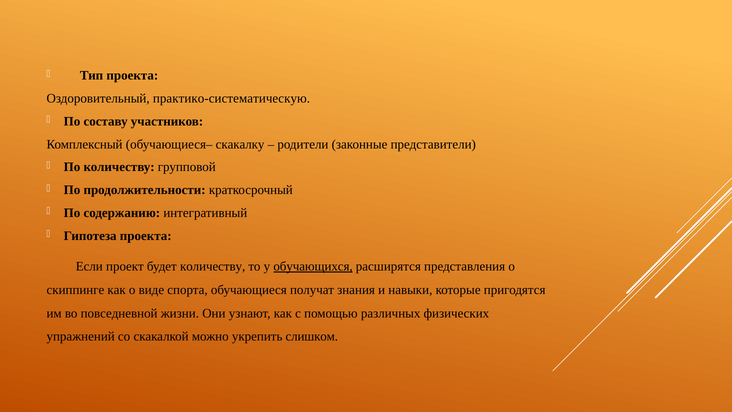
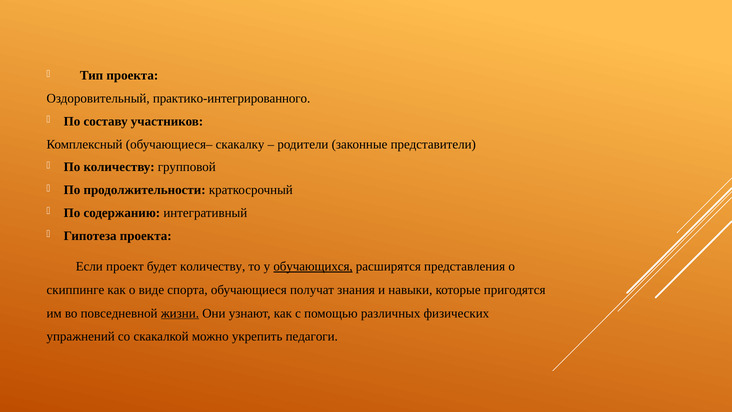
практико-систематическую: практико-систематическую -> практико-интегрированного (232, 98)
жизни underline: none -> present (180, 313)
слишком: слишком -> педагоги (312, 336)
